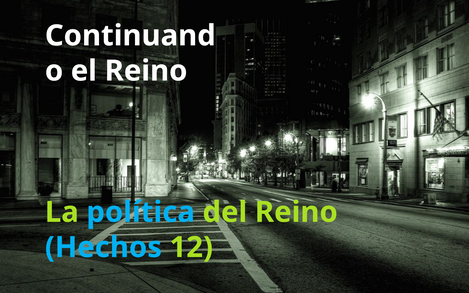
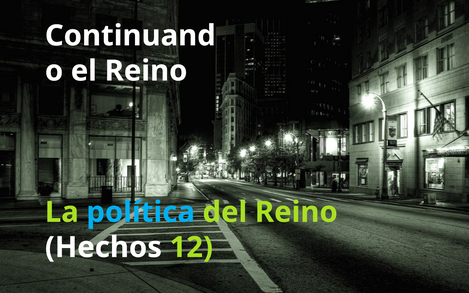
Hechos colour: light blue -> white (103, 247)
